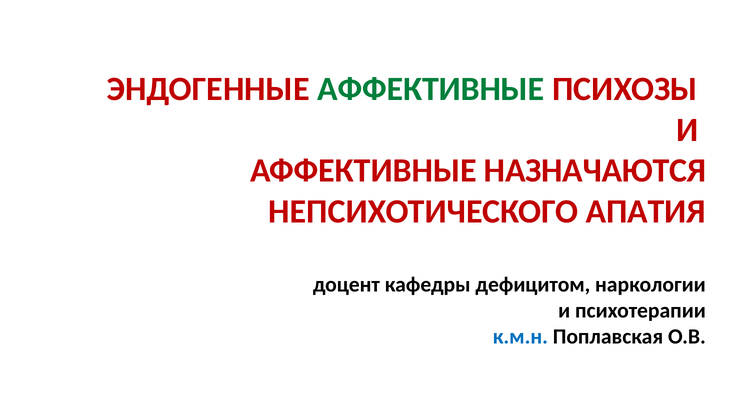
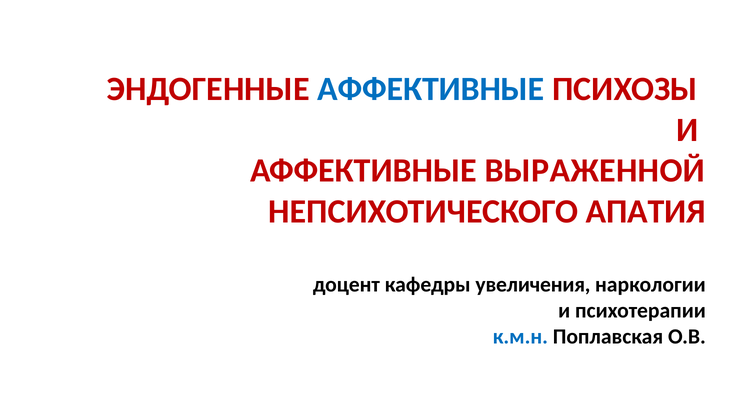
АФФЕКТИВНЫЕ colour: green -> blue (431, 89)
НАЗНАЧАЮТСЯ: НАЗНАЧАЮТСЯ -> ВЫРАЖЕННОЙ (595, 171)
дефицитом: дефицитом -> увеличения (533, 285)
